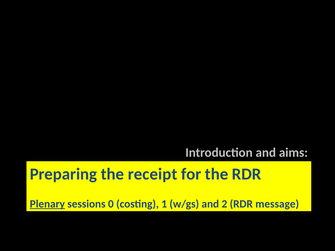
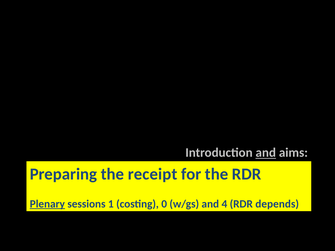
and underline: none -> present (266, 153)
0: 0 -> 1 (111, 204)
1: 1 -> 0 (164, 204)
2: 2 -> 4 (224, 204)
message: message -> depends (277, 204)
